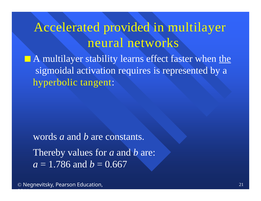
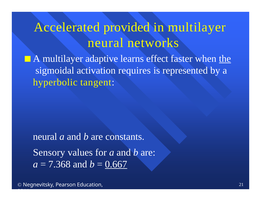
stability: stability -> adaptive (102, 59)
words: words -> neural (45, 137)
Thereby: Thereby -> Sensory (49, 153)
1.786: 1.786 -> 7.368 (59, 165)
0.667 underline: none -> present (116, 165)
